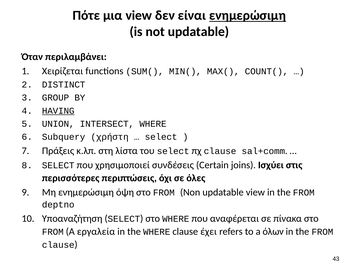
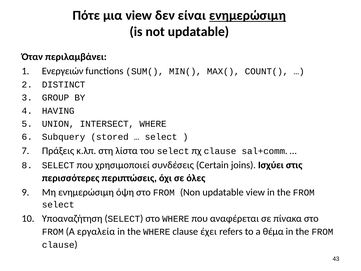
Χειρίζεται: Χειρίζεται -> Ενεργειών (63, 71)
HAVING underline: present -> none (58, 111)
χρήστη: χρήστη -> stored (110, 137)
deptno: deptno -> select (58, 204)
όλων: όλων -> θέμα (273, 231)
